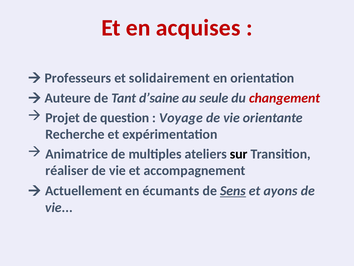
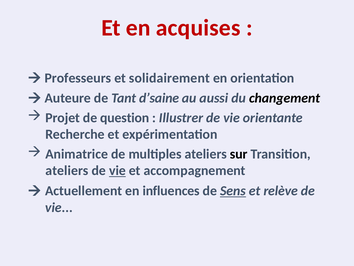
seule: seule -> aussi (214, 98)
changement colour: red -> black (285, 98)
Voyage: Voyage -> Illustrer (181, 118)
réaliser: réaliser -> ateliers (67, 170)
vie underline: none -> present (117, 170)
écumants: écumants -> influences (171, 191)
ayons: ayons -> relève (281, 191)
